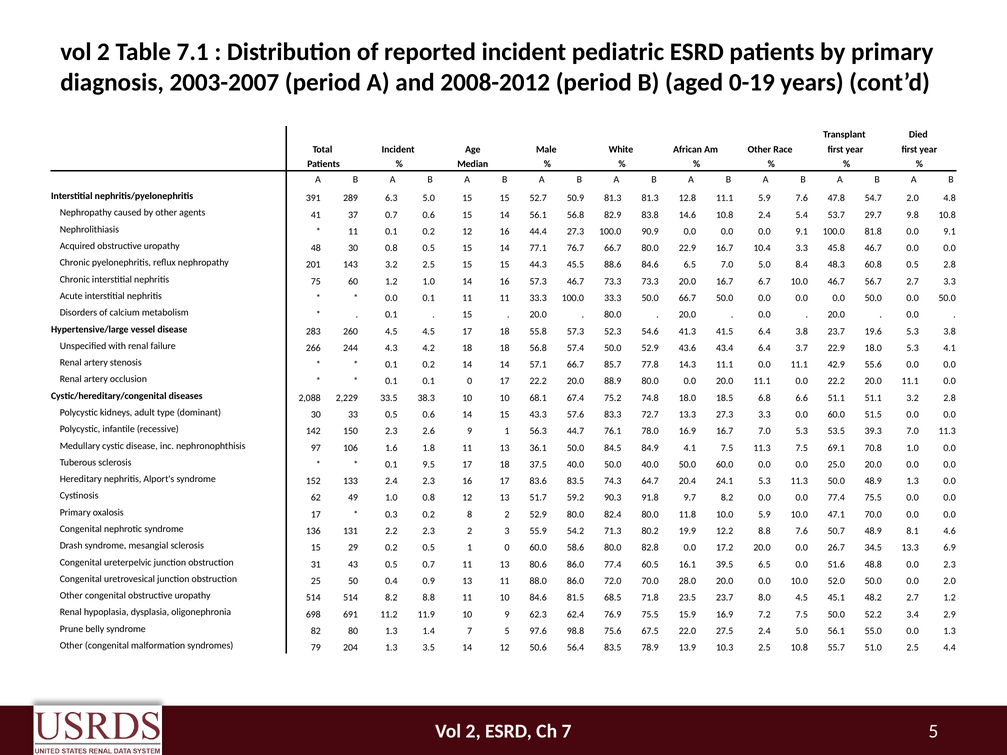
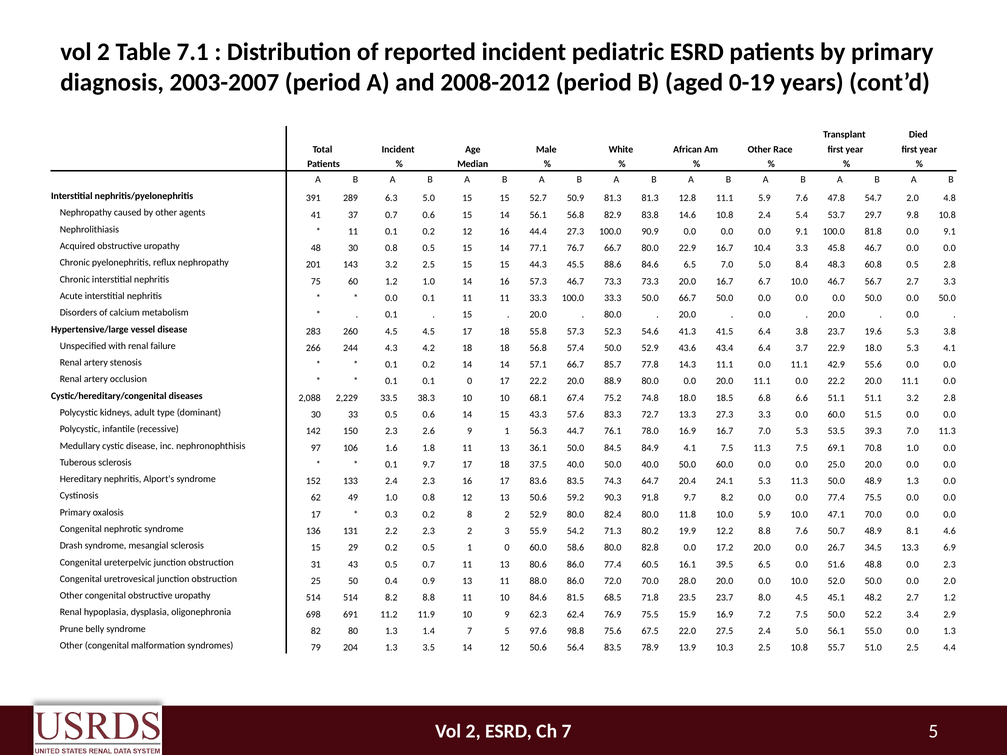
0.1 9.5: 9.5 -> 9.7 (429, 465)
13 51.7: 51.7 -> 50.6 (538, 498)
